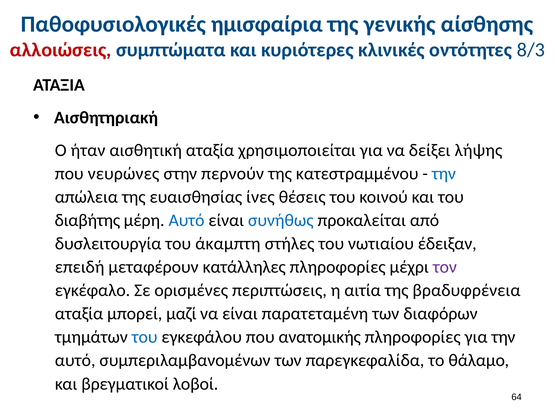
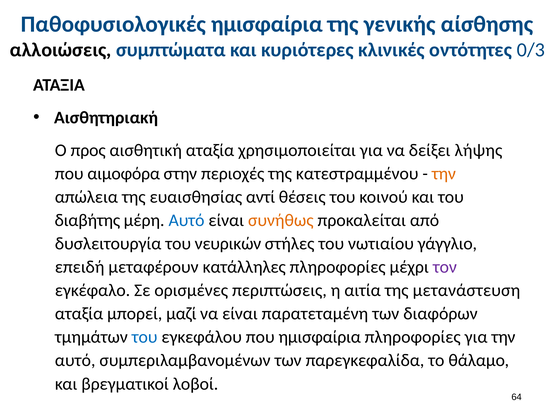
αλλοιώσεις colour: red -> black (61, 50)
8/3: 8/3 -> 0/3 (531, 50)
ήταν: ήταν -> προς (88, 150)
νευρώνες: νευρώνες -> αιμοφόρα (124, 174)
περνούν: περνούν -> περιοχές (233, 174)
την colour: blue -> orange (444, 174)
ίνες: ίνες -> αντί (261, 197)
συνήθως colour: blue -> orange (281, 220)
άκαμπτη: άκαμπτη -> νευρικών (228, 244)
έδειξαν: έδειξαν -> γάγγλιο (447, 244)
βραδυφρένεια: βραδυφρένεια -> μετανάστευση (466, 291)
που ανατομικής: ανατομικής -> ημισφαίρια (320, 337)
